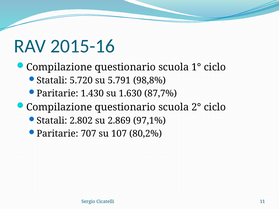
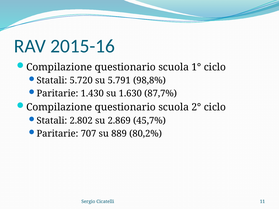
97,1%: 97,1% -> 45,7% (149, 121)
107: 107 -> 889 (119, 134)
